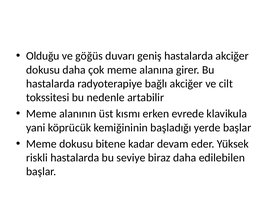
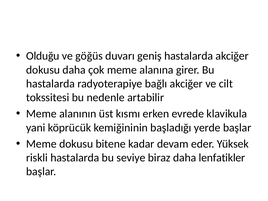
edilebilen: edilebilen -> lenfatikler (222, 158)
